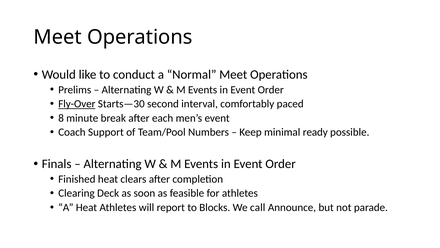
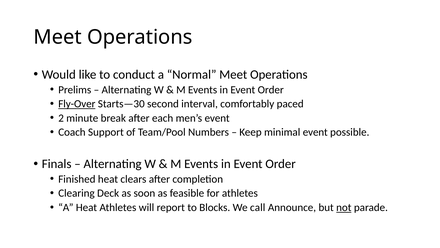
8: 8 -> 2 (61, 118)
minimal ready: ready -> event (315, 132)
not underline: none -> present (344, 207)
